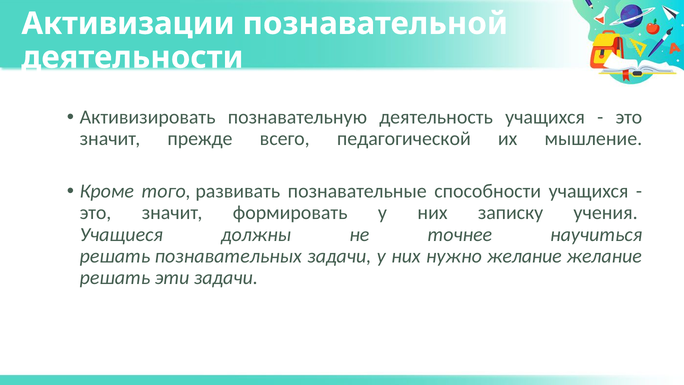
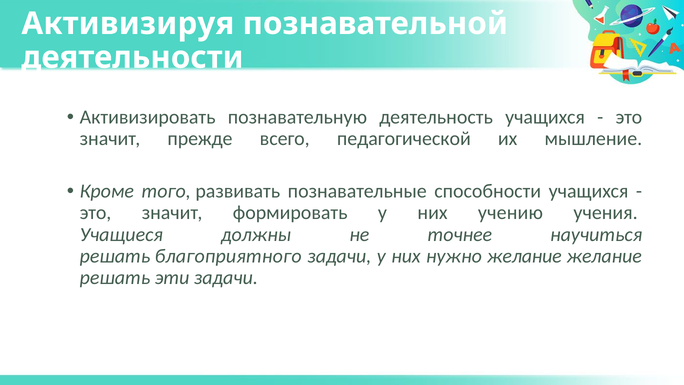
Активизации: Активизации -> Активизируя (128, 24)
записку: записку -> учению (510, 213)
познавательных: познавательных -> благоприятного (228, 256)
